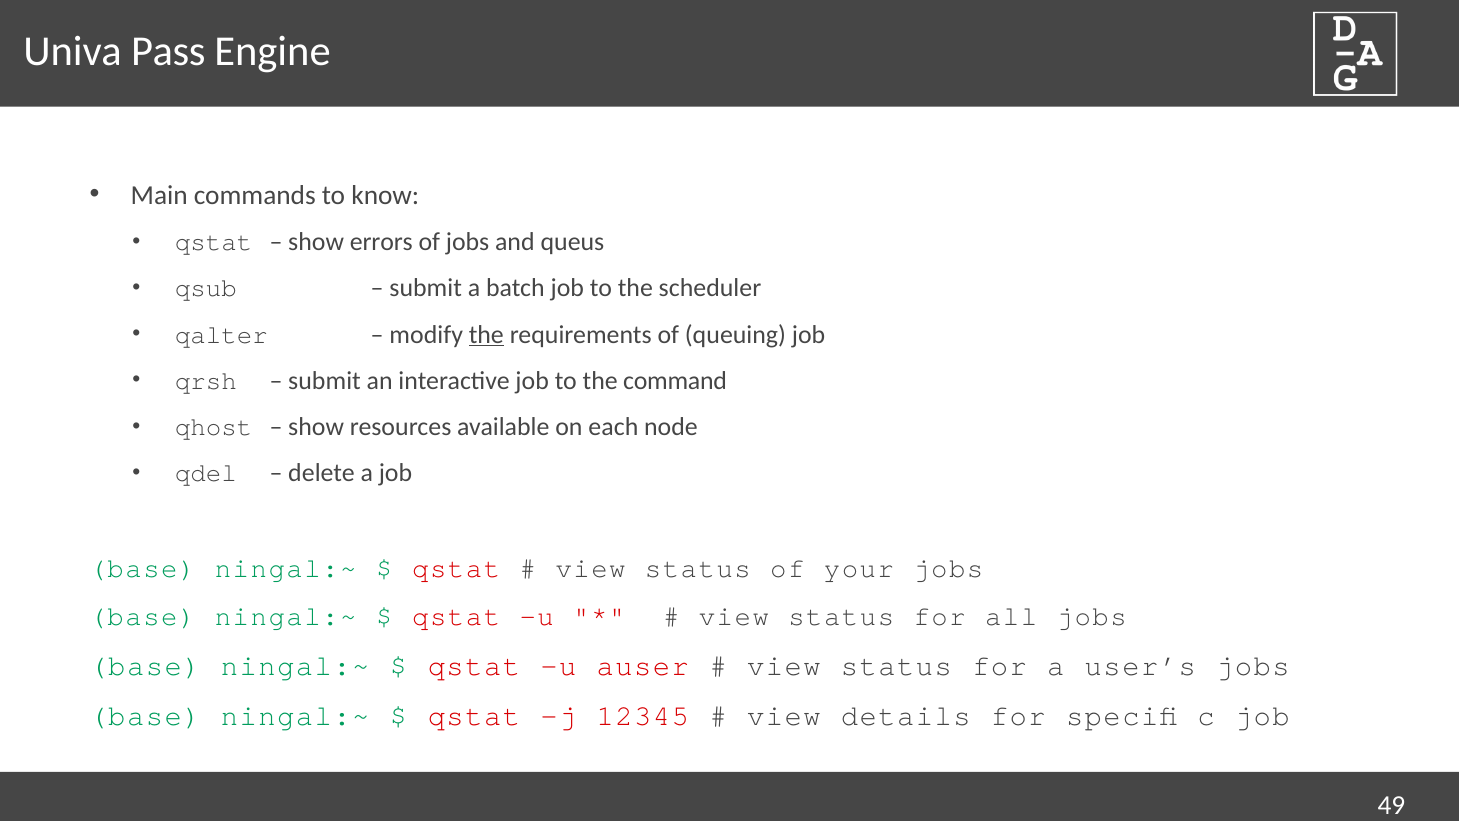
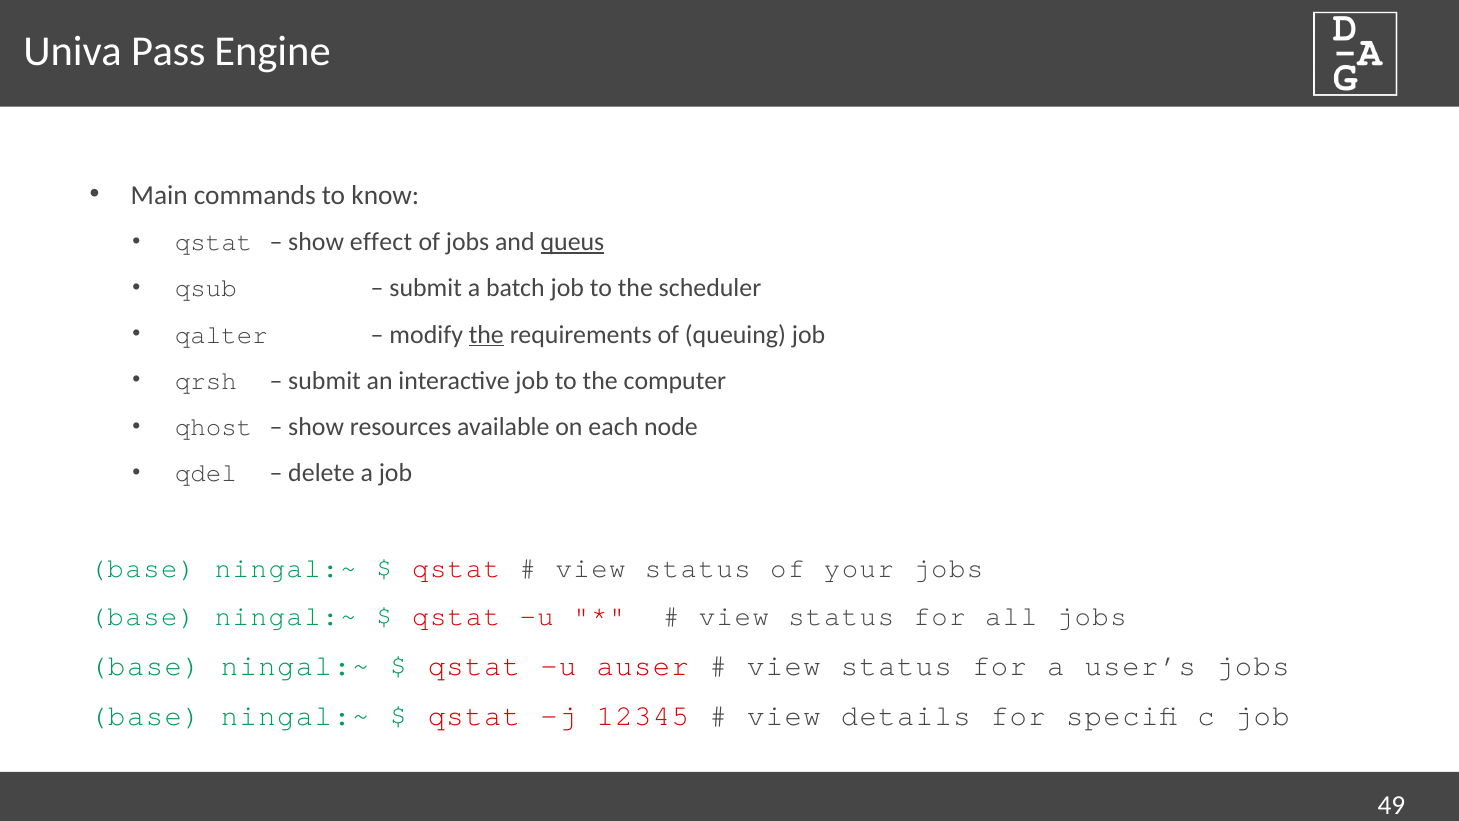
errors: errors -> effect (381, 242)
queus underline: none -> present (572, 242)
command: command -> computer (675, 381)
